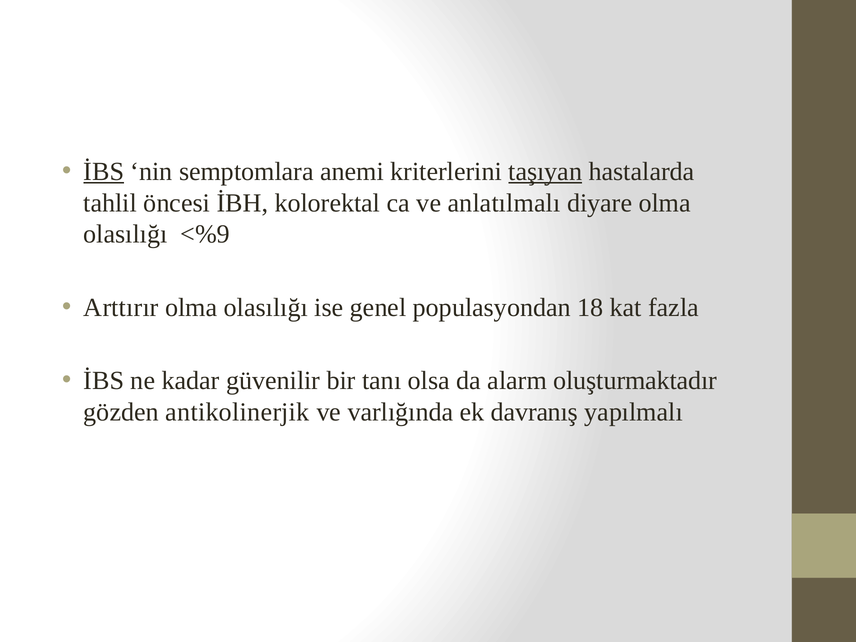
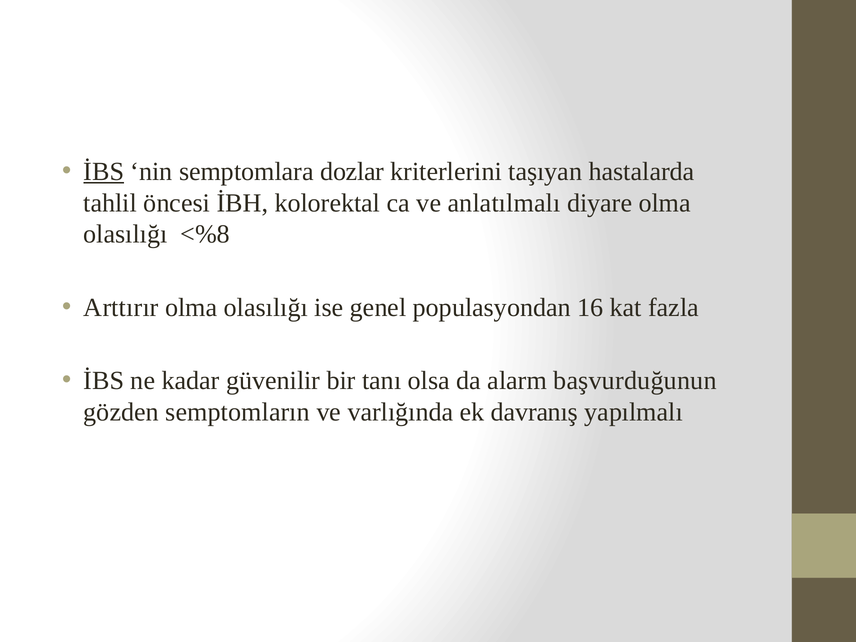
anemi: anemi -> dozlar (352, 172)
taşıyan underline: present -> none (545, 172)
<%9: <%9 -> <%8 (205, 234)
18: 18 -> 16 (590, 308)
oluşturmaktadır: oluşturmaktadır -> başvurduğunun (635, 381)
antikolinerjik: antikolinerjik -> semptomların (238, 412)
